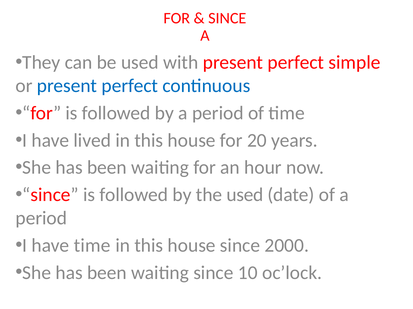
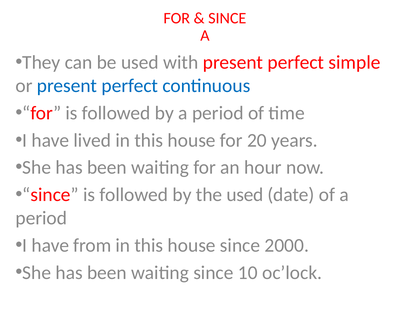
have time: time -> from (92, 246)
